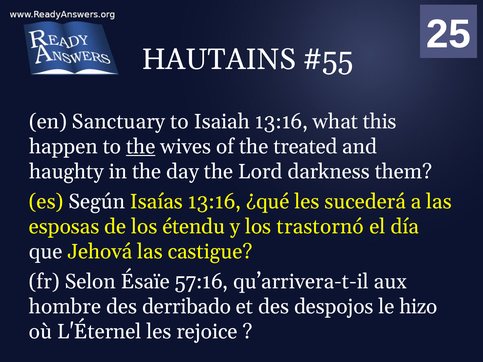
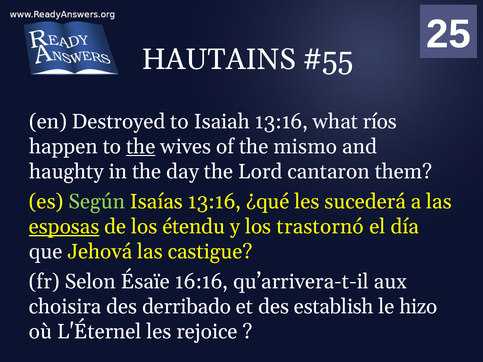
Sanctuary: Sanctuary -> Destroyed (119, 122)
this: this -> ríos (380, 122)
treated: treated -> mismo (305, 147)
darkness: darkness -> cantaron (329, 172)
Según colour: white -> light green (97, 202)
esposas underline: none -> present (64, 227)
57:16: 57:16 -> 16:16 (201, 282)
hombre: hombre -> choisira (65, 307)
despojos: despojos -> establish (334, 307)
